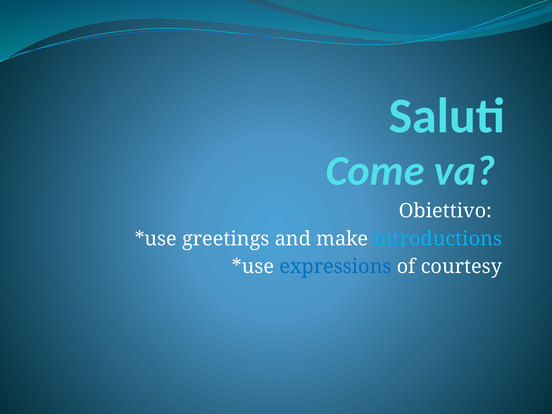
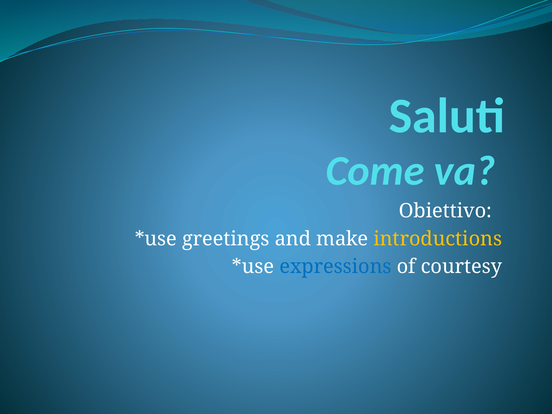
introductions colour: light blue -> yellow (438, 239)
